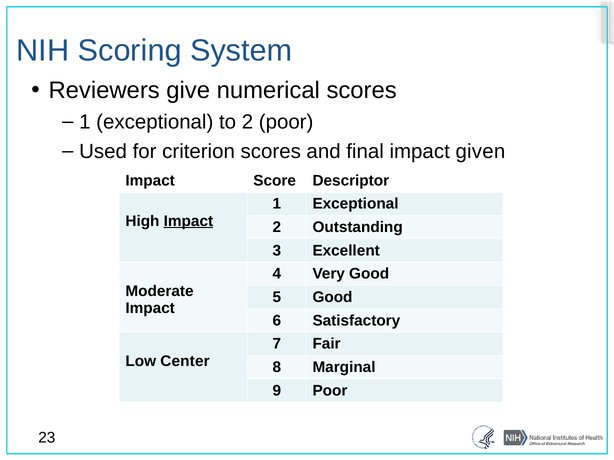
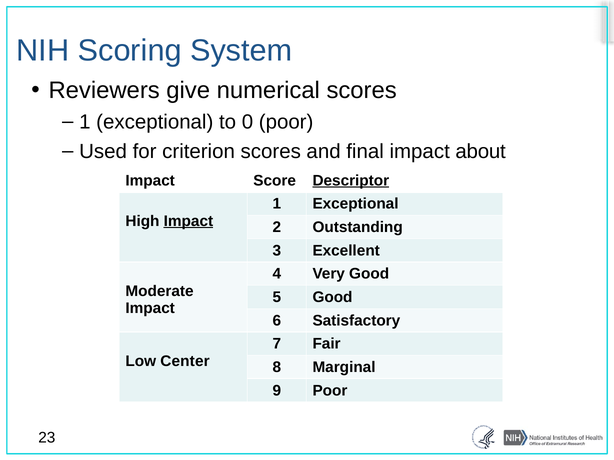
to 2: 2 -> 0 (247, 122)
given: given -> about (481, 152)
Descriptor underline: none -> present (351, 181)
